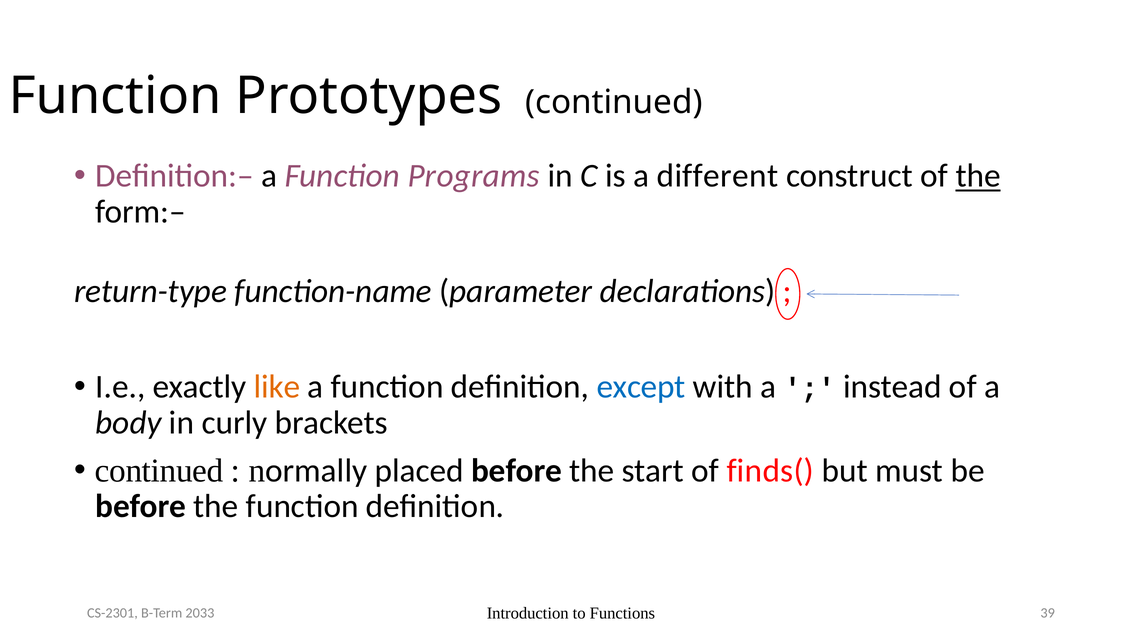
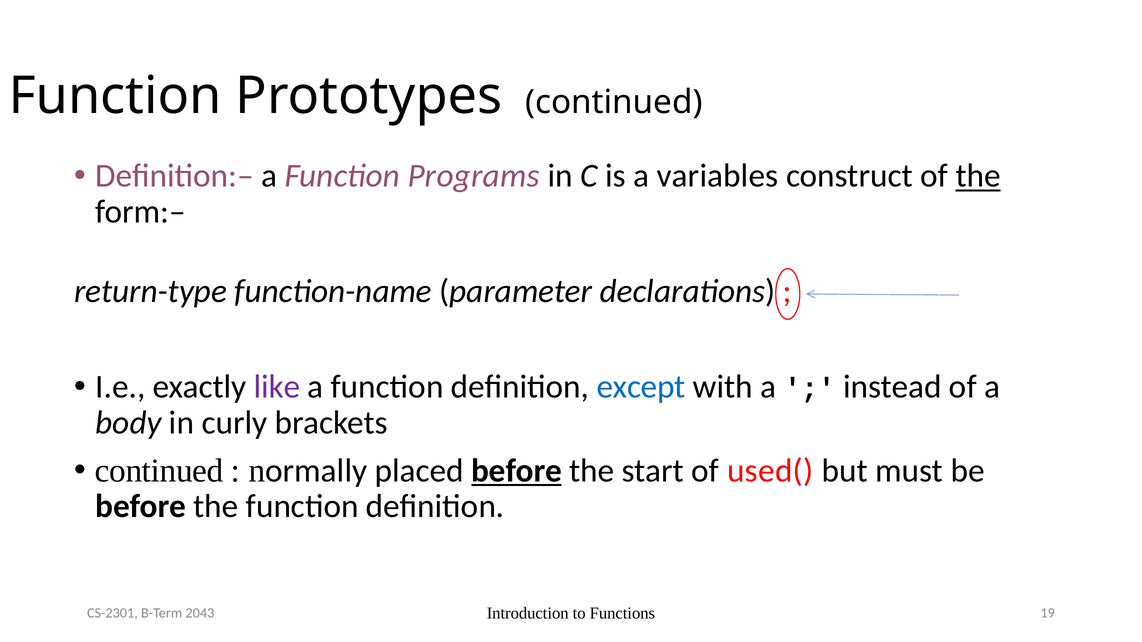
different: different -> variables (718, 176)
like colour: orange -> purple (277, 387)
before underline: none -> present (517, 471)
finds(: finds( -> used( (770, 471)
39: 39 -> 19 (1048, 613)
2033: 2033 -> 2043 (200, 613)
